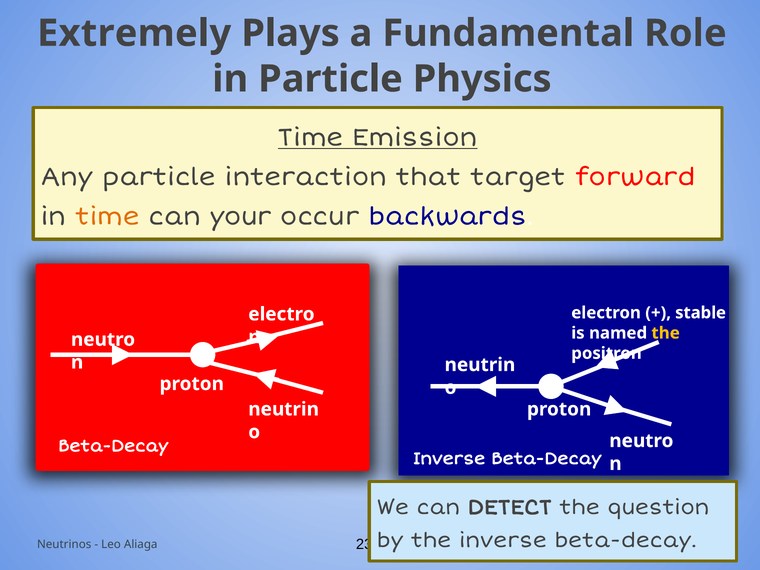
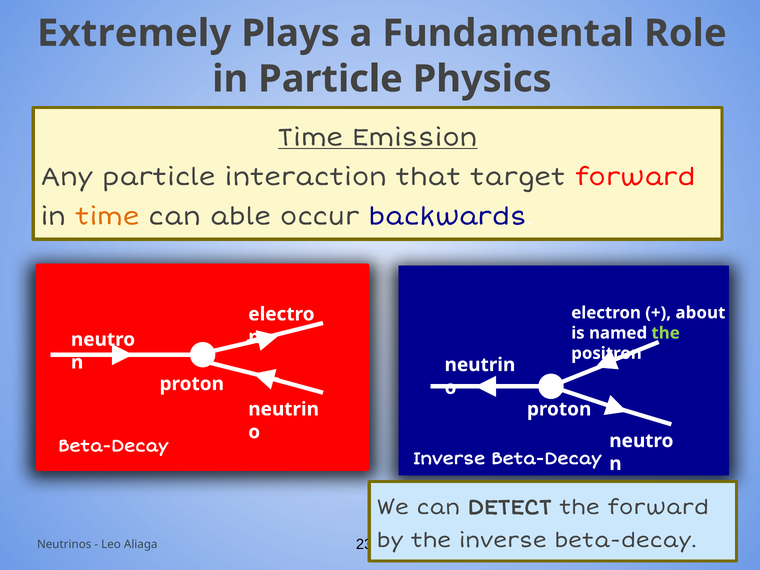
your: your -> able (241, 216)
stable: stable -> about (700, 313)
the colour: yellow -> light green (666, 333)
the question: question -> forward (658, 507)
